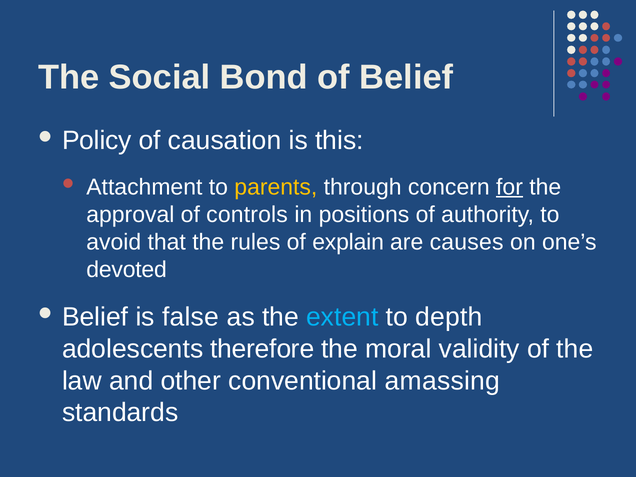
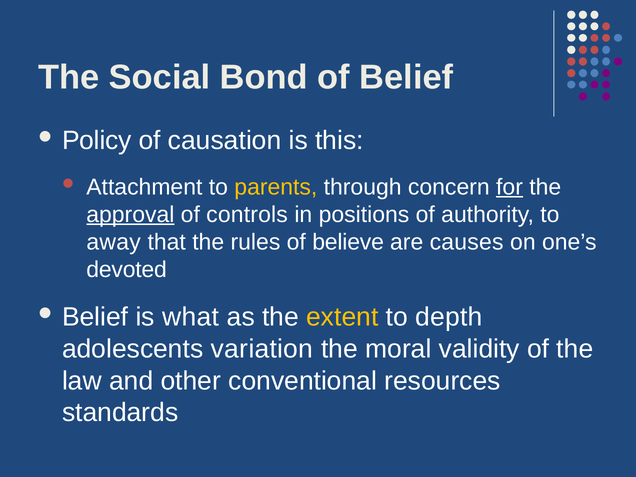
approval underline: none -> present (130, 214)
avoid: avoid -> away (114, 242)
explain: explain -> believe (348, 242)
false: false -> what (191, 317)
extent colour: light blue -> yellow (342, 317)
therefore: therefore -> variation (262, 349)
amassing: amassing -> resources (443, 381)
